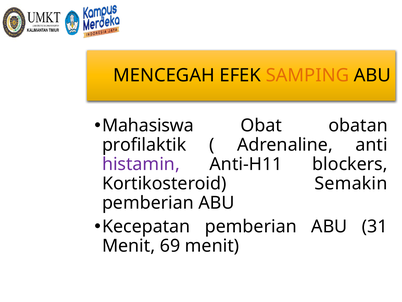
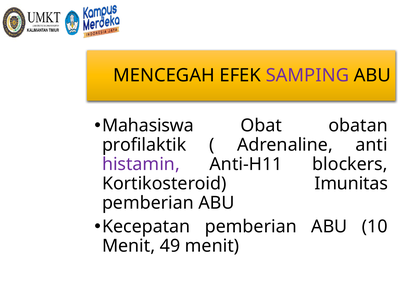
SAMPING colour: orange -> purple (307, 75)
Semakin: Semakin -> Imunitas (351, 183)
31: 31 -> 10 (375, 226)
69: 69 -> 49 (170, 246)
